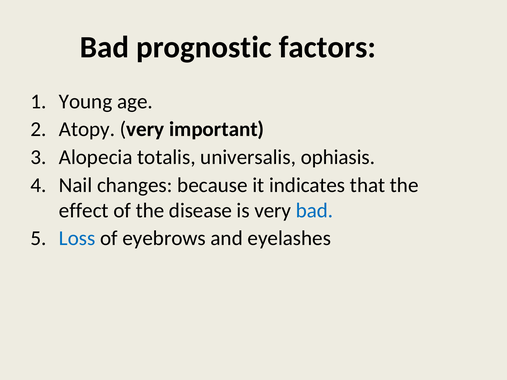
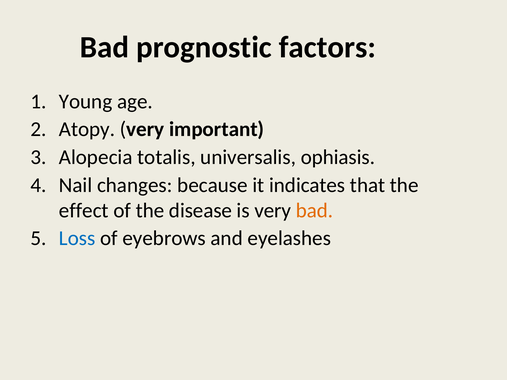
bad colour: blue -> orange (314, 211)
